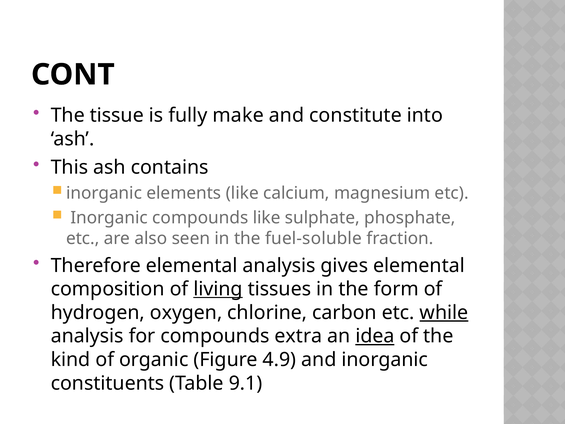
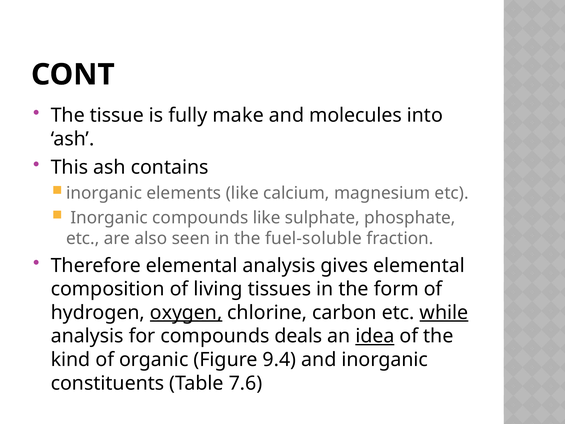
constitute: constitute -> molecules (356, 115)
living underline: present -> none (218, 289)
oxygen underline: none -> present (186, 312)
extra: extra -> deals (298, 336)
4.9: 4.9 -> 9.4 (279, 360)
9.1: 9.1 -> 7.6 (245, 383)
